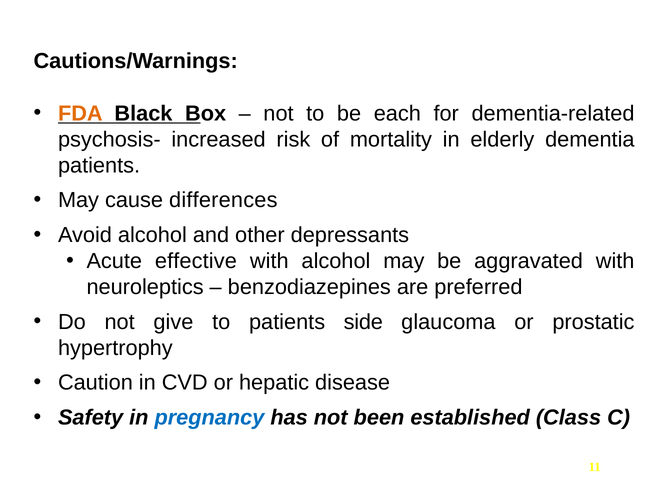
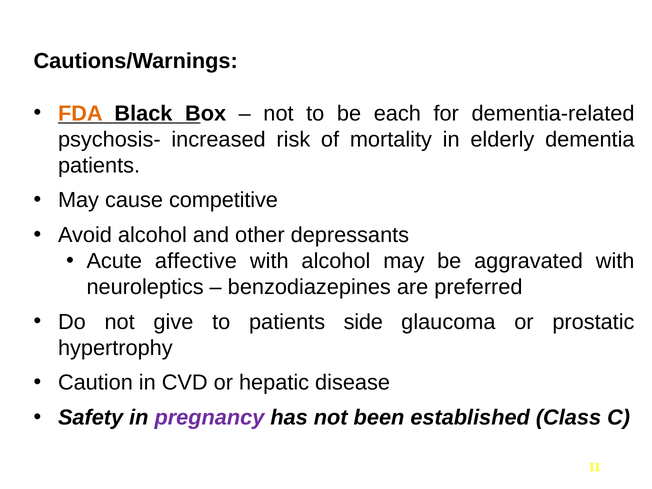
differences: differences -> competitive (223, 200)
effective: effective -> affective (196, 261)
pregnancy colour: blue -> purple (209, 418)
